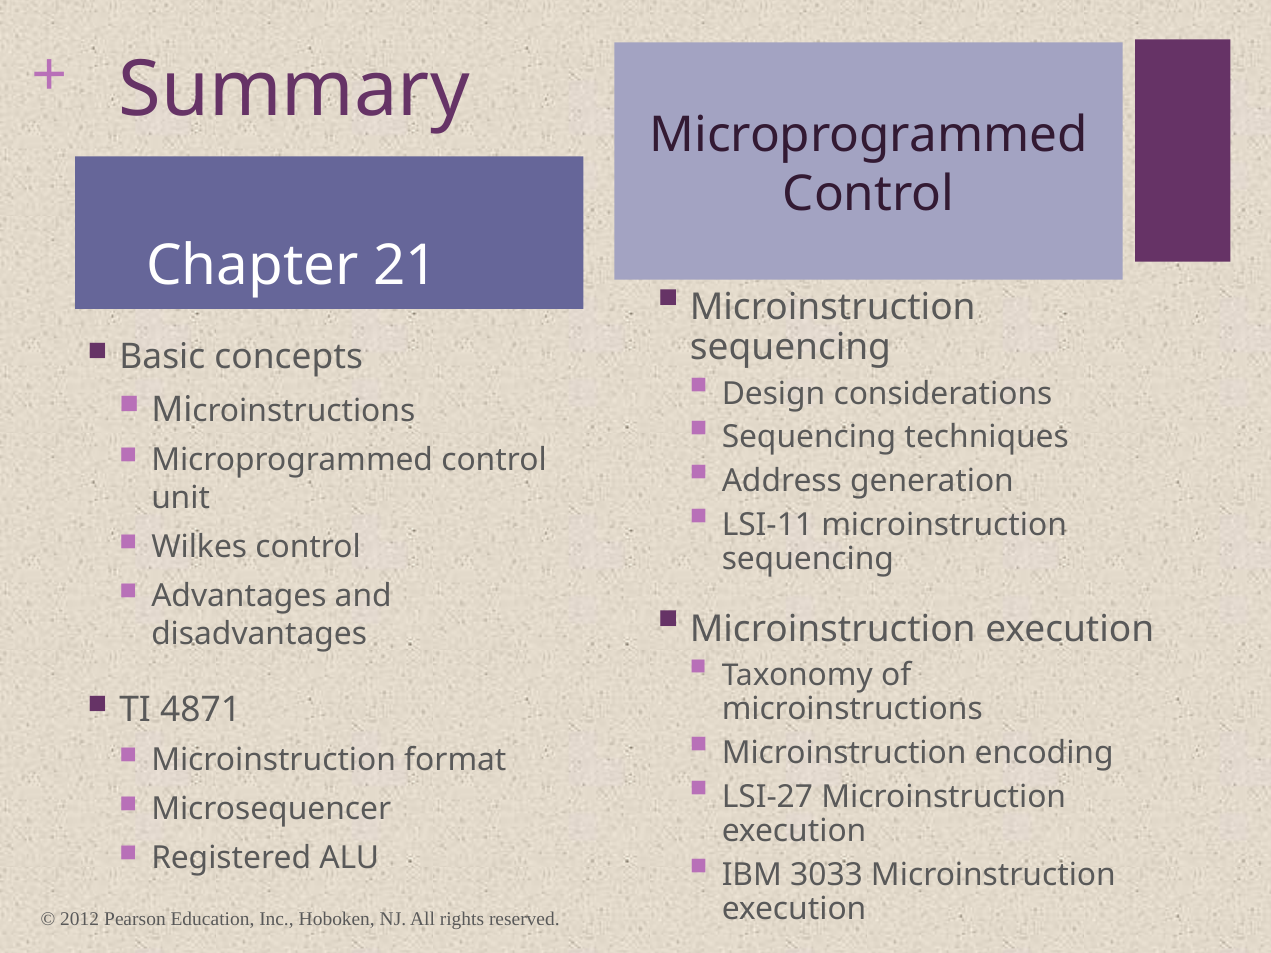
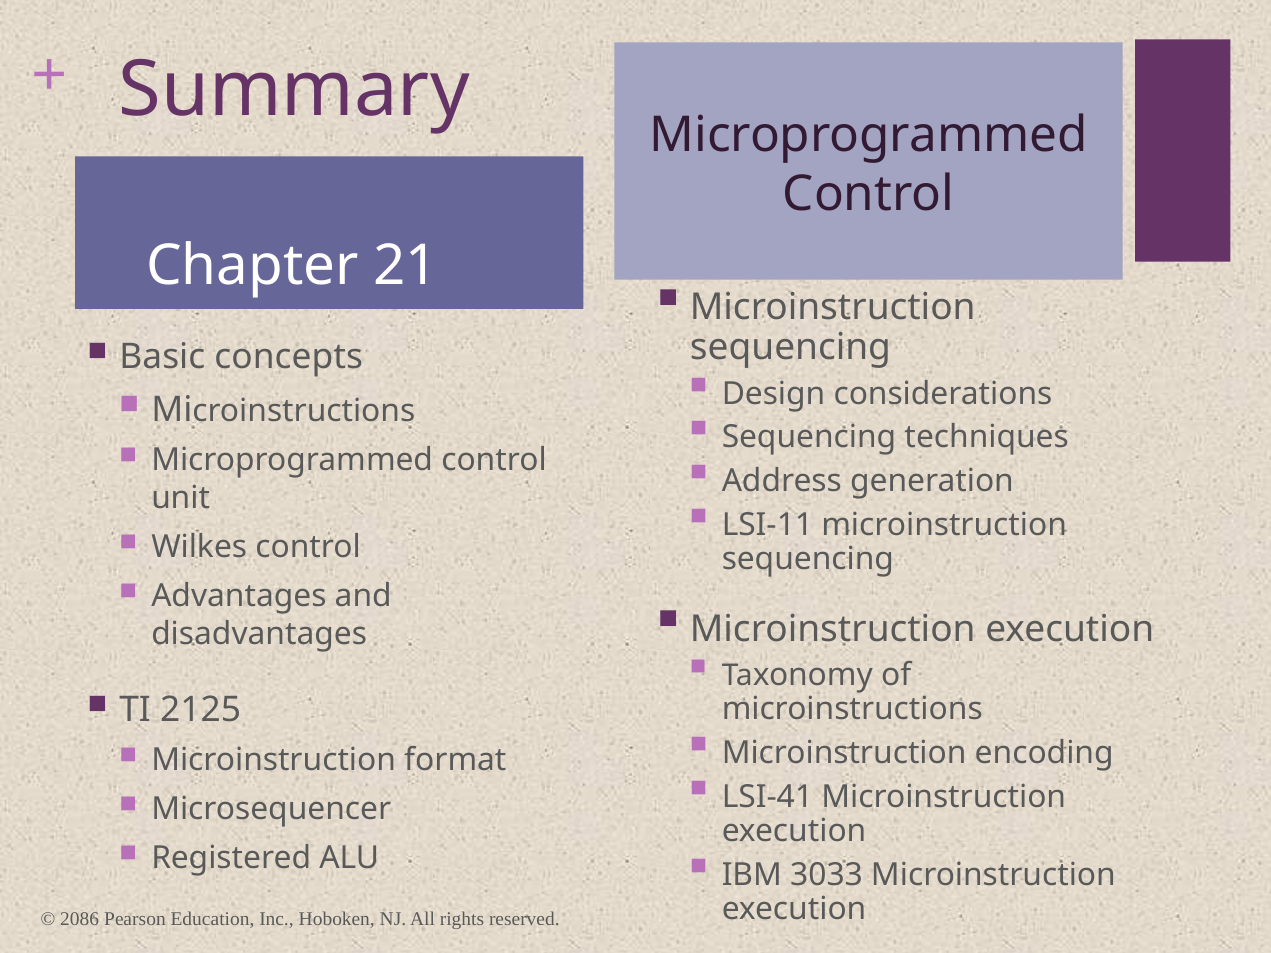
4871: 4871 -> 2125 (201, 710)
LSI-27: LSI-27 -> LSI-41 (767, 797)
2012: 2012 -> 2086 (80, 920)
